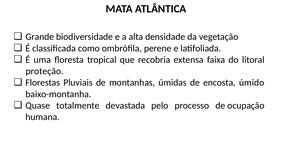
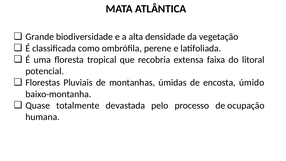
proteção: proteção -> potencial (45, 71)
